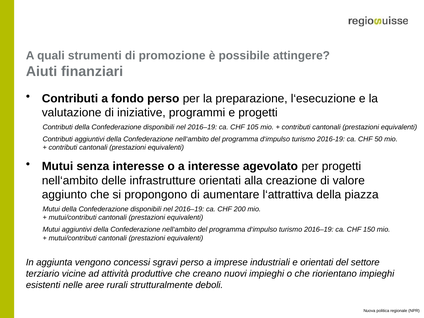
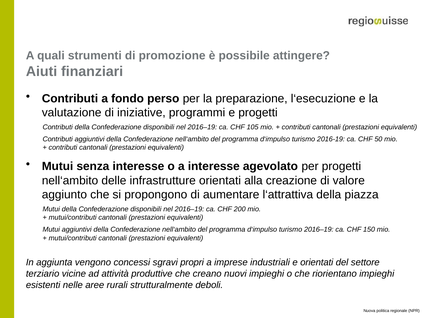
sgravi perso: perso -> propri (192, 262)
